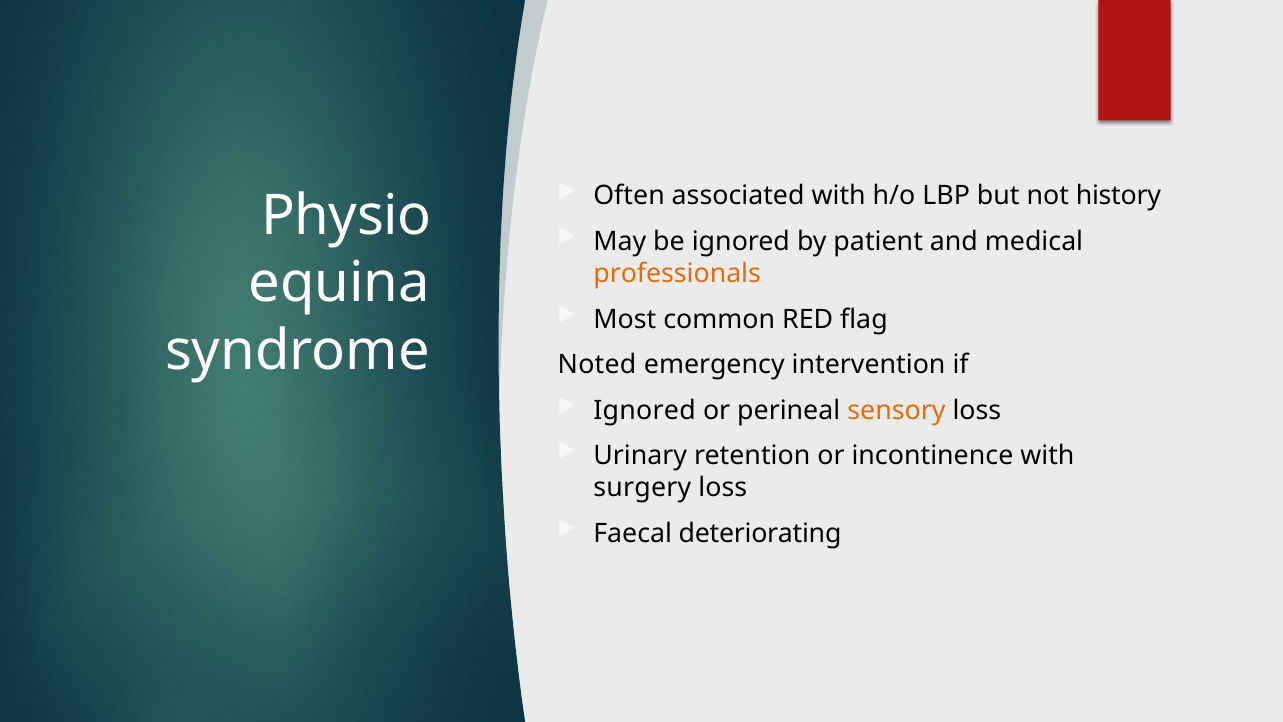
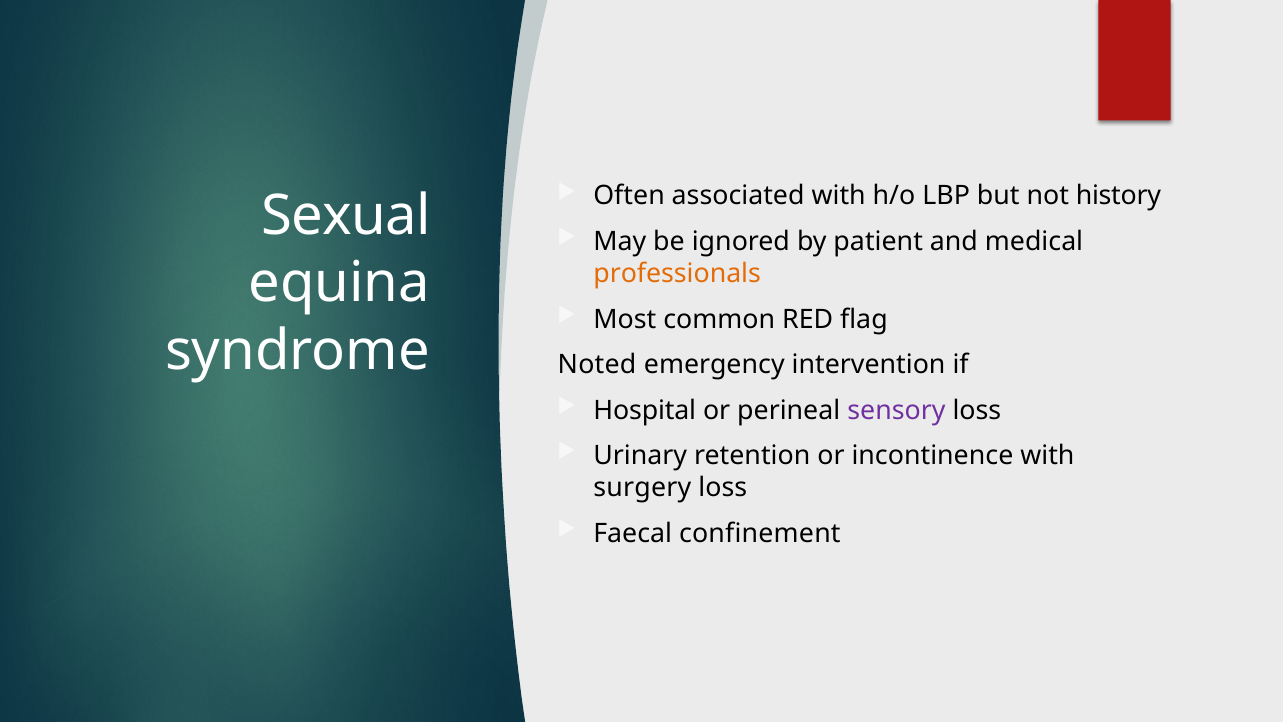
Physio: Physio -> Sexual (346, 216)
Ignored: Ignored -> Hospital (645, 410)
sensory colour: orange -> purple (896, 410)
deteriorating: deteriorating -> confinement (760, 533)
